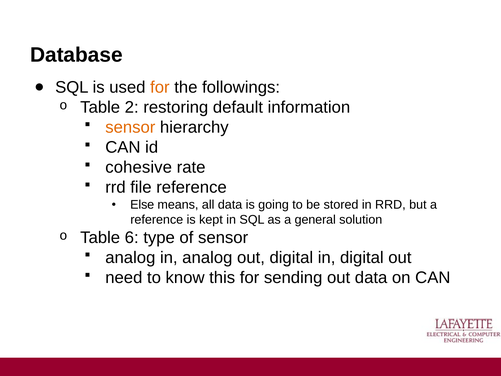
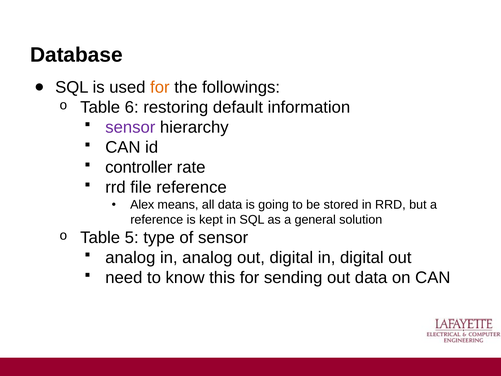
2: 2 -> 6 (132, 107)
sensor colour: orange -> purple (130, 127)
cohesive: cohesive -> controller (139, 167)
Else: Else -> Alex (142, 205)
6: 6 -> 5 (132, 237)
